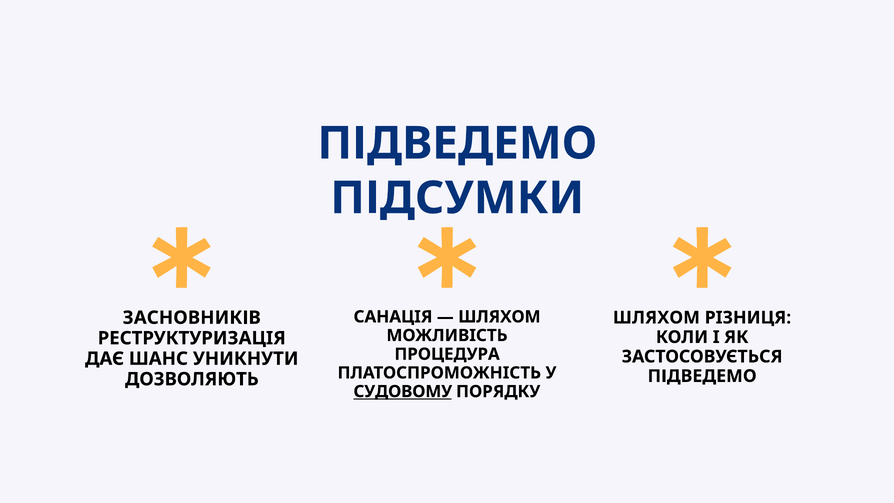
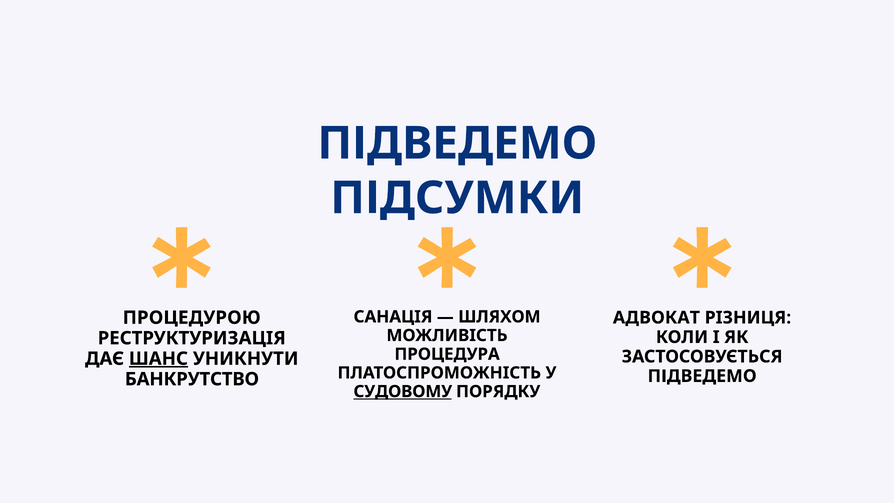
ЗАСНОВНИКІВ: ЗАСНОВНИКІВ -> ПРОЦЕДУРОЮ (192, 318)
ШЛЯХОМ: ШЛЯХОМ -> АДВОКАТ (656, 318)
ШАНС underline: none -> present (158, 359)
ДОЗВОЛЯЮТЬ: ДОЗВОЛЯЮТЬ -> БАНКРУТСТВО (192, 379)
